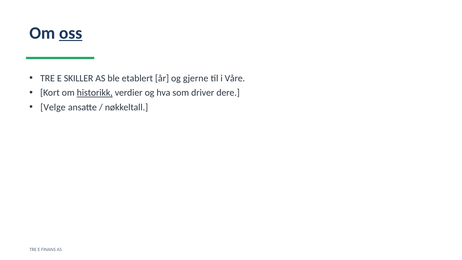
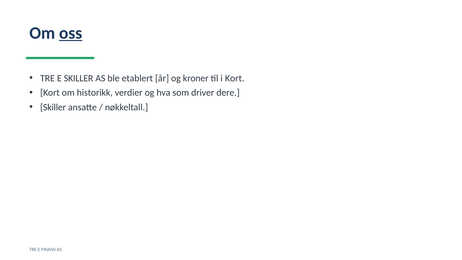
gjerne: gjerne -> kroner (196, 78)
i Våre: Våre -> Kort (235, 78)
historikk underline: present -> none (95, 93)
Velge: Velge -> Skiller (53, 107)
